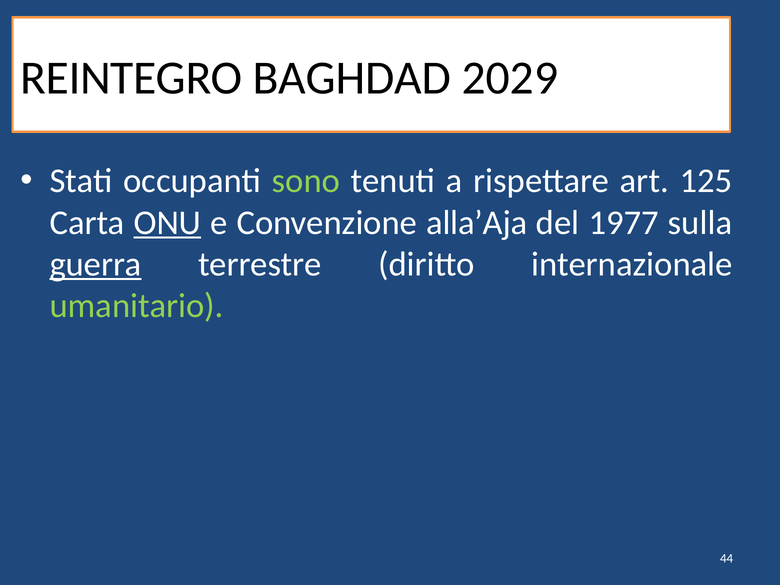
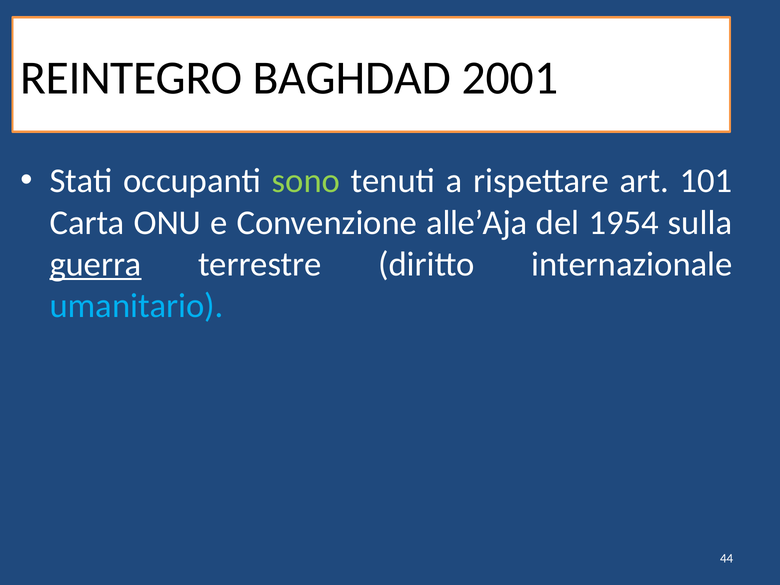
2029: 2029 -> 2001 (510, 78)
125: 125 -> 101 (706, 181)
ONU underline: present -> none (167, 223)
alla’Aja: alla’Aja -> alle’Aja (477, 223)
1977: 1977 -> 1954 (624, 223)
umanitario colour: light green -> light blue (137, 306)
